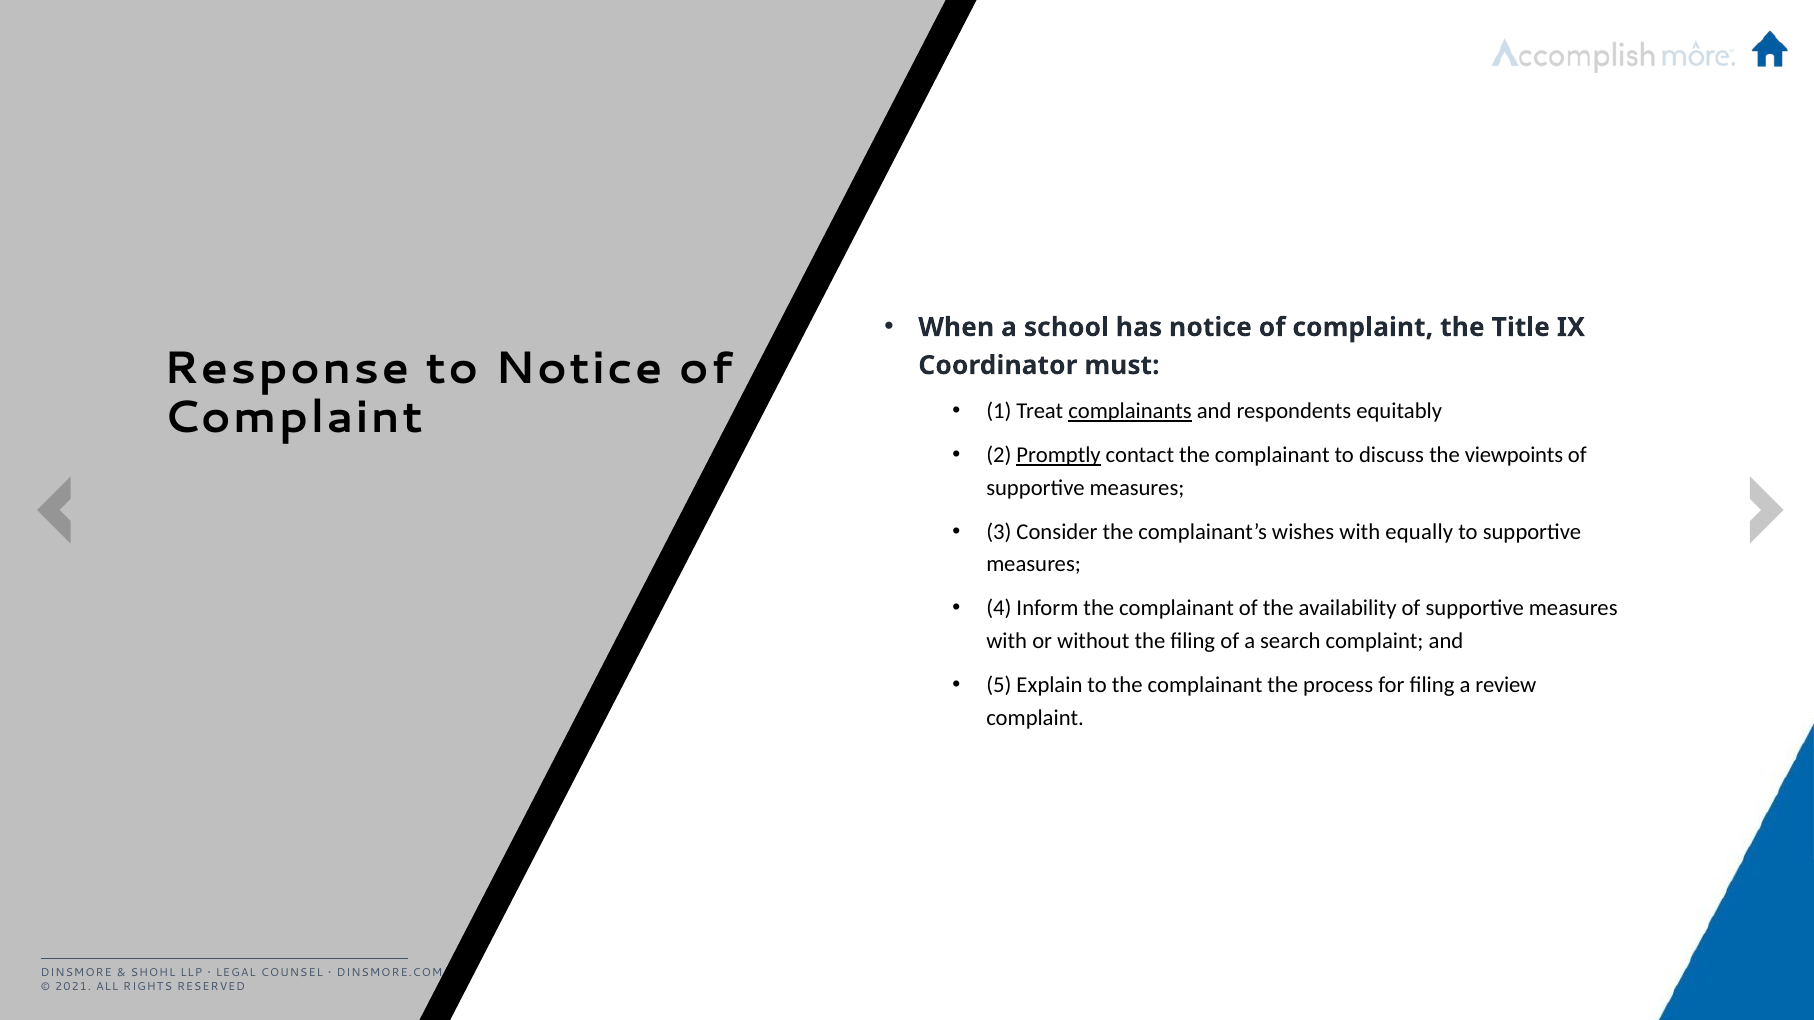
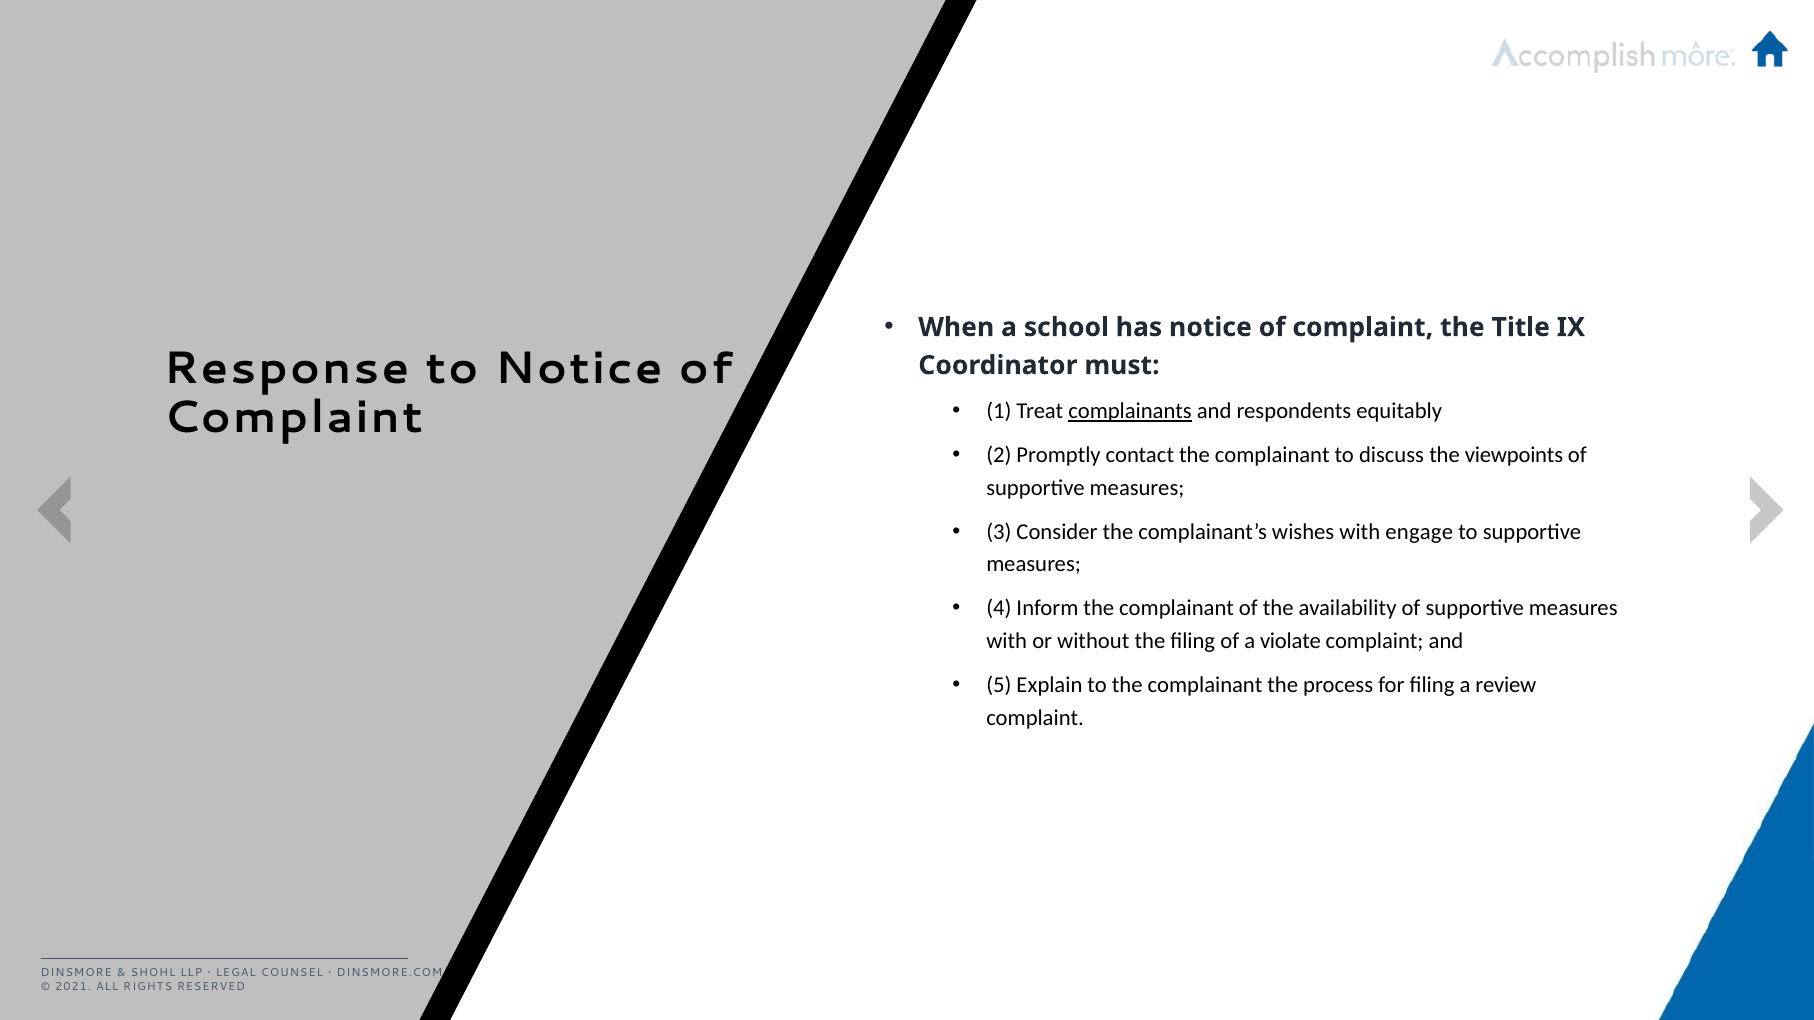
Promptly underline: present -> none (1059, 455)
equally: equally -> engage (1419, 532)
search: search -> violate (1290, 641)
